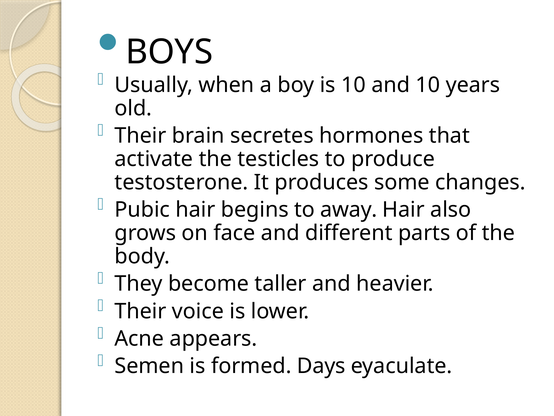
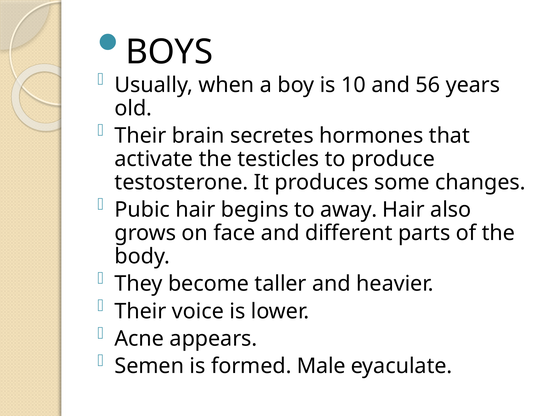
and 10: 10 -> 56 (428, 85)
Days: Days -> Male (321, 366)
